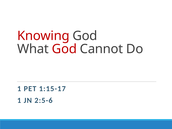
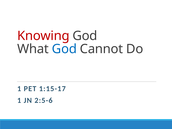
God colour: red -> blue (64, 49)
